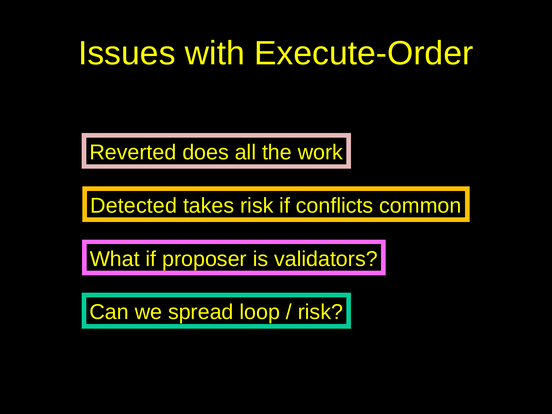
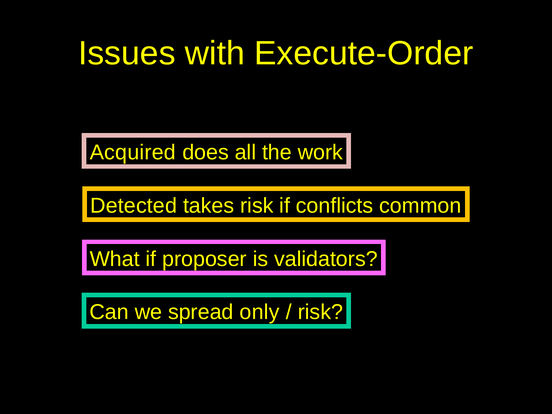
Reverted: Reverted -> Acquired (133, 152)
loop: loop -> only (260, 312)
